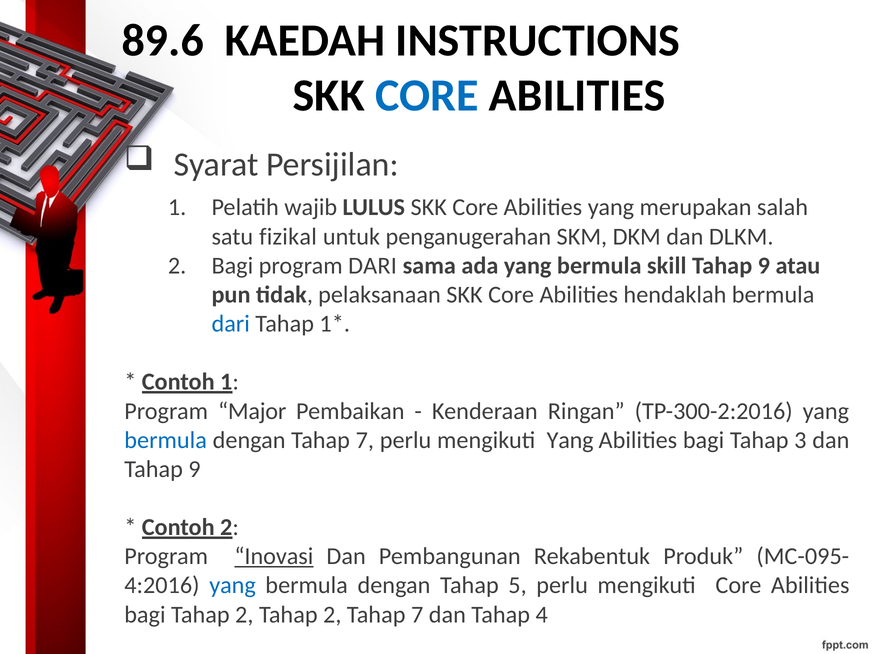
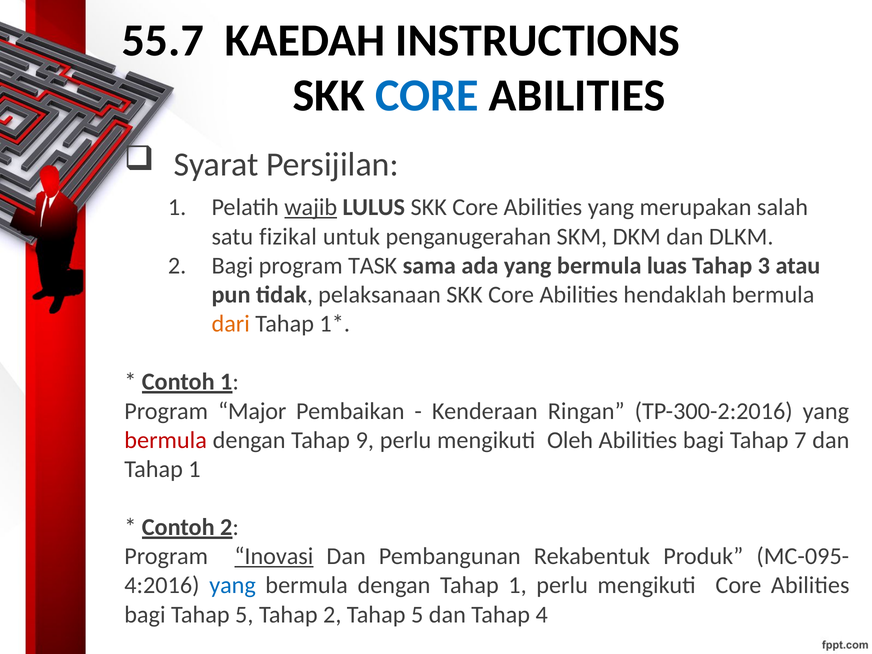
89.6: 89.6 -> 55.7 (163, 40)
wajib underline: none -> present (311, 207)
program DARI: DARI -> TASK (373, 266)
skill: skill -> luas (667, 266)
9: 9 -> 3 (764, 266)
dari colour: blue -> orange (231, 324)
bermula colour: blue -> red (166, 440)
dengan Tahap 7: 7 -> 9 (365, 440)
mengikuti Yang: Yang -> Oleh (570, 440)
3: 3 -> 7 (800, 440)
9: 9 -> 1 (194, 469)
dengan Tahap 5: 5 -> 1 (518, 585)
bagi Tahap 2: 2 -> 5 (244, 615)
2 Tahap 7: 7 -> 5 (417, 615)
